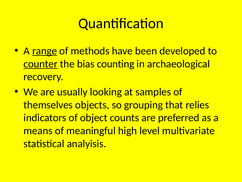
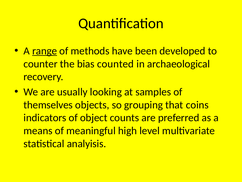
counter underline: present -> none (41, 64)
counting: counting -> counted (115, 64)
relies: relies -> coins (197, 105)
